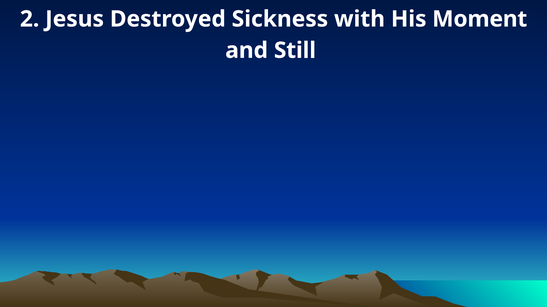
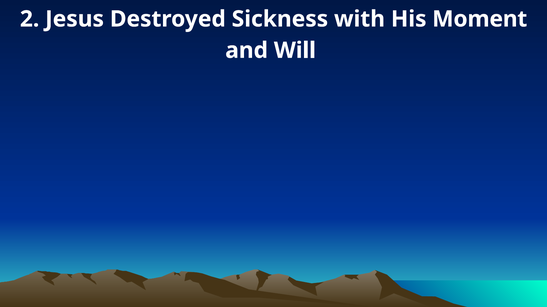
Still: Still -> Will (295, 50)
